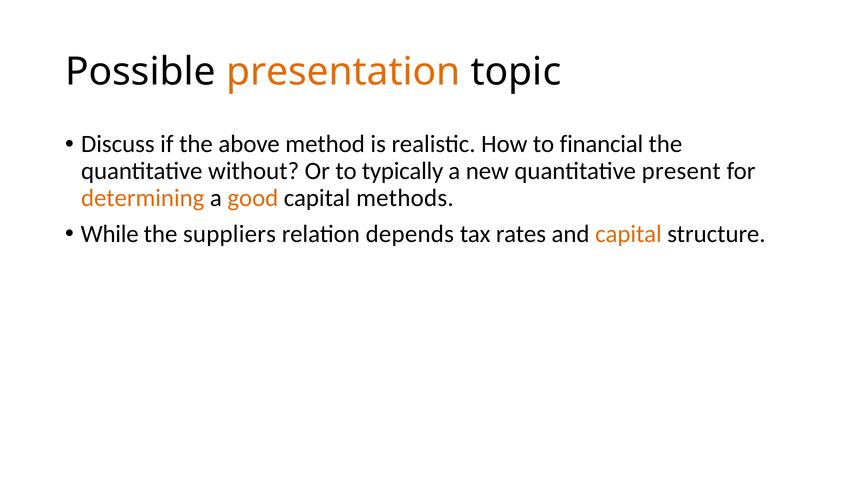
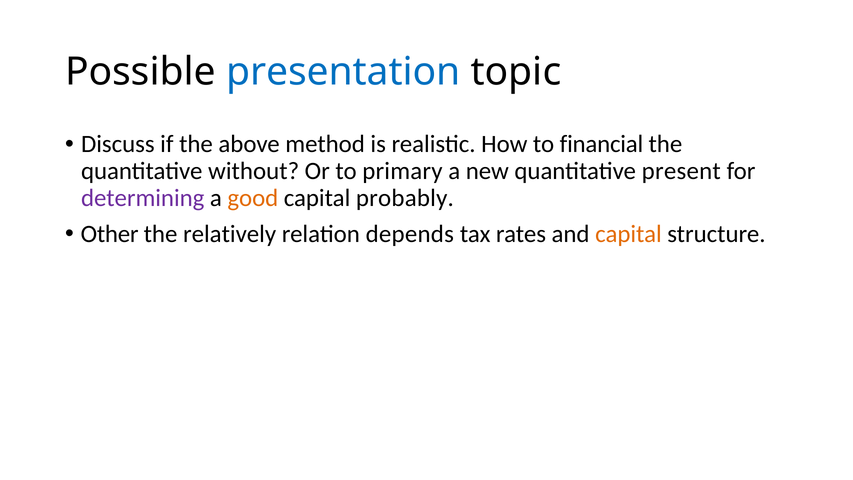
presentation colour: orange -> blue (343, 72)
typically: typically -> primary (402, 171)
determining colour: orange -> purple (143, 198)
methods: methods -> probably (405, 198)
While: While -> Other (110, 234)
suppliers: suppliers -> relatively (230, 234)
